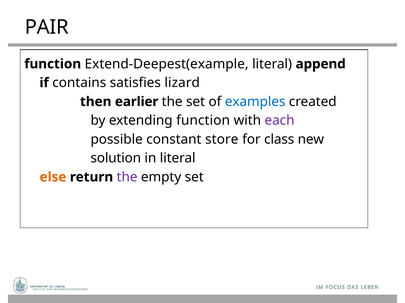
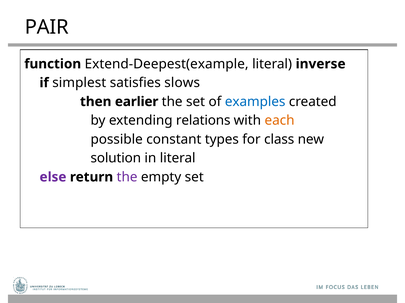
append: append -> inverse (321, 64)
contains: contains -> simplest (79, 83)
lizard: lizard -> slows (182, 83)
extending function: function -> relations (203, 121)
each colour: purple -> orange (280, 121)
store: store -> types (222, 140)
else colour: orange -> purple (53, 177)
